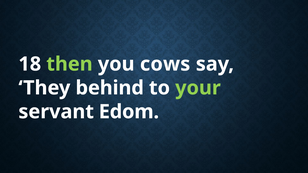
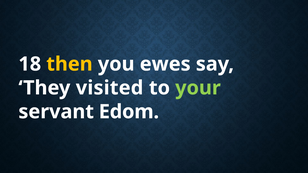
then colour: light green -> yellow (69, 64)
cows: cows -> ewes (165, 64)
behind: behind -> visited (110, 88)
